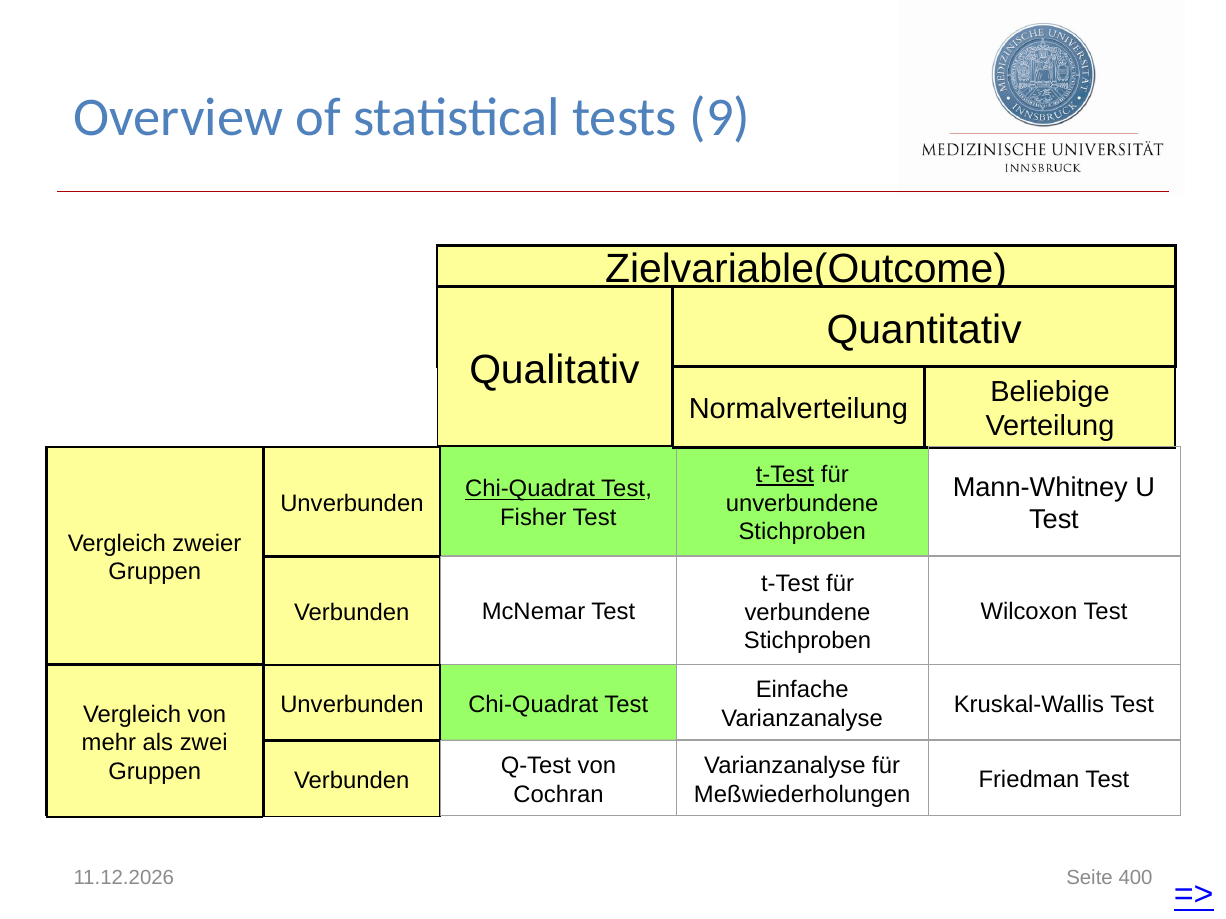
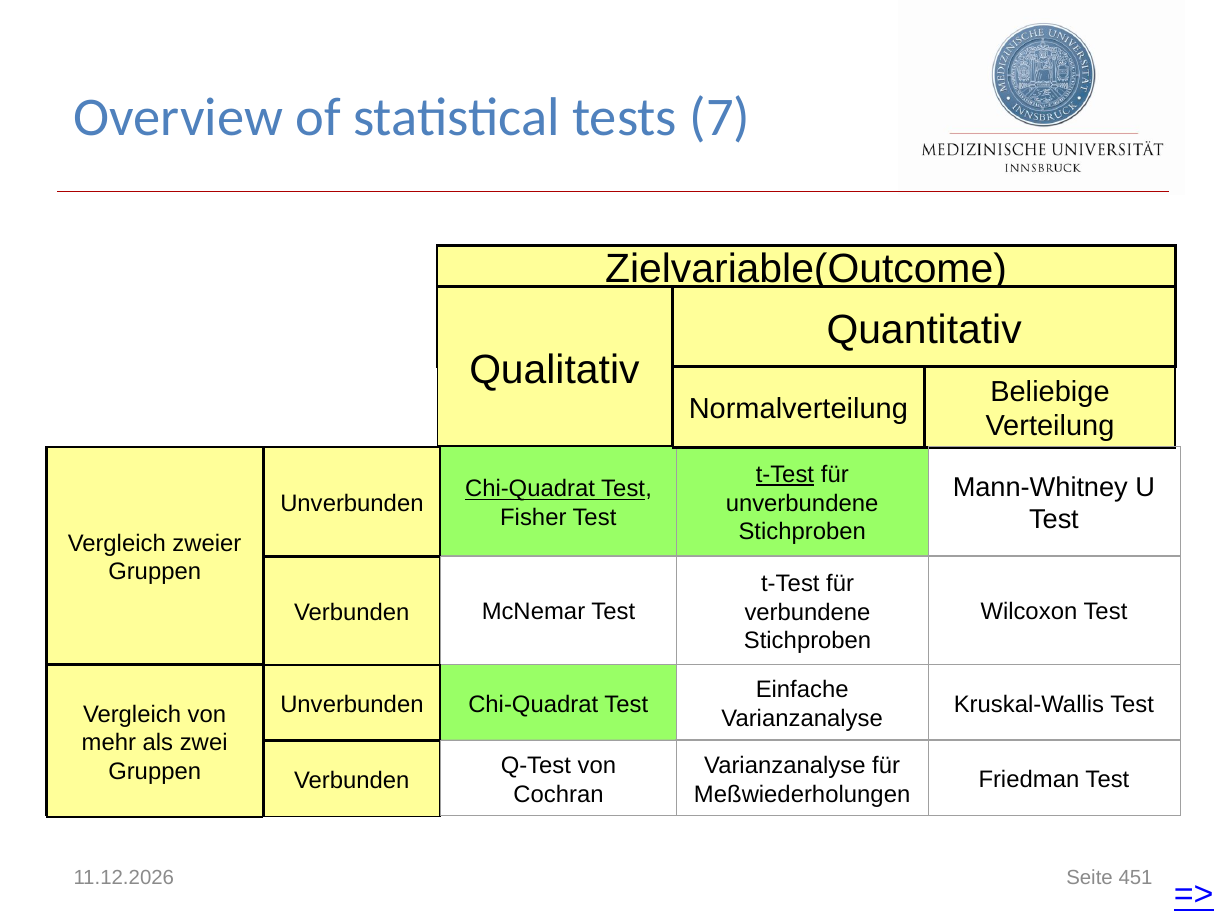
9: 9 -> 7 (720, 117)
400: 400 -> 451 (1136, 878)
